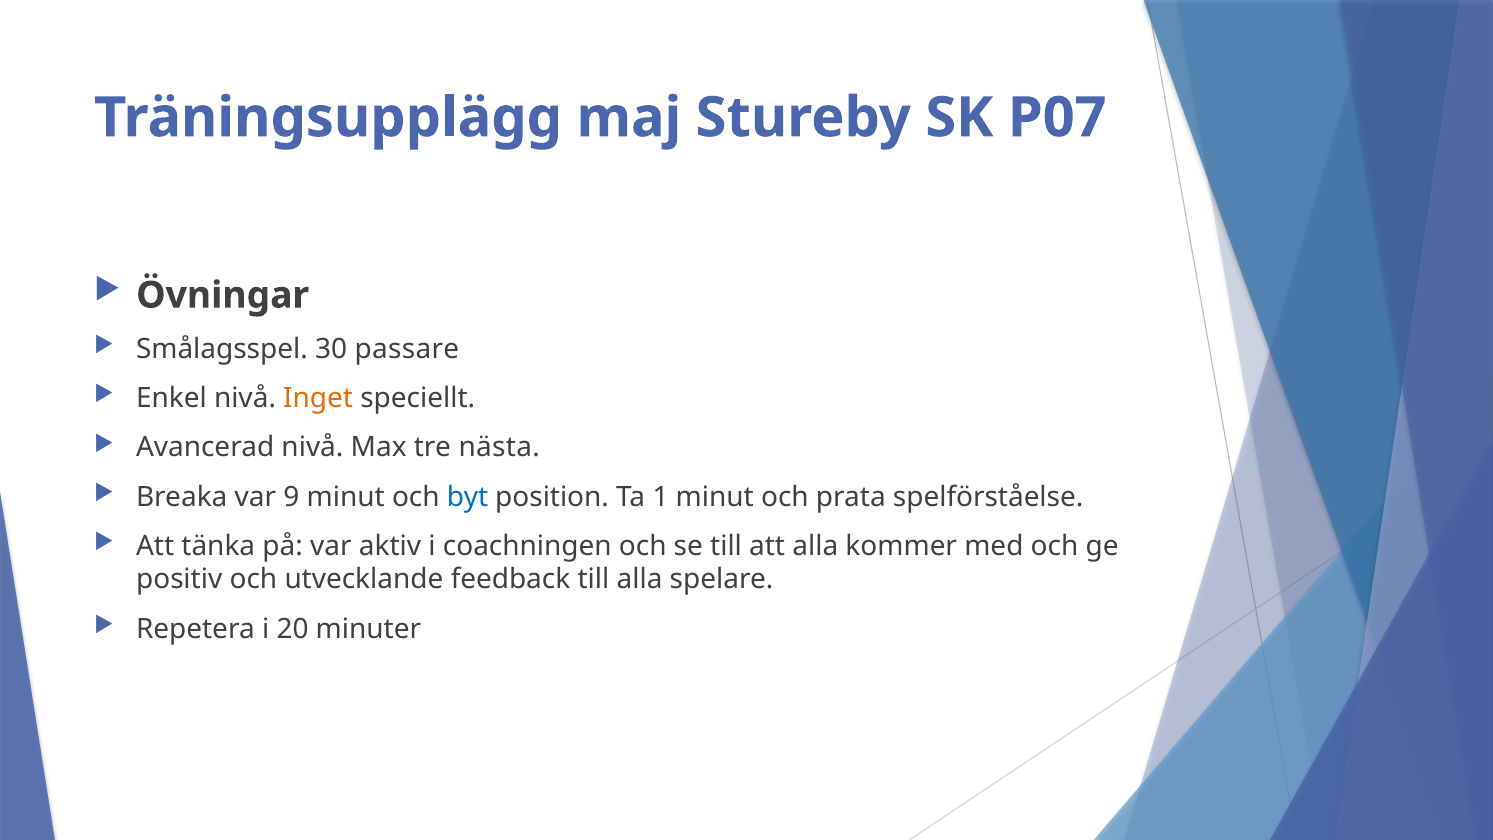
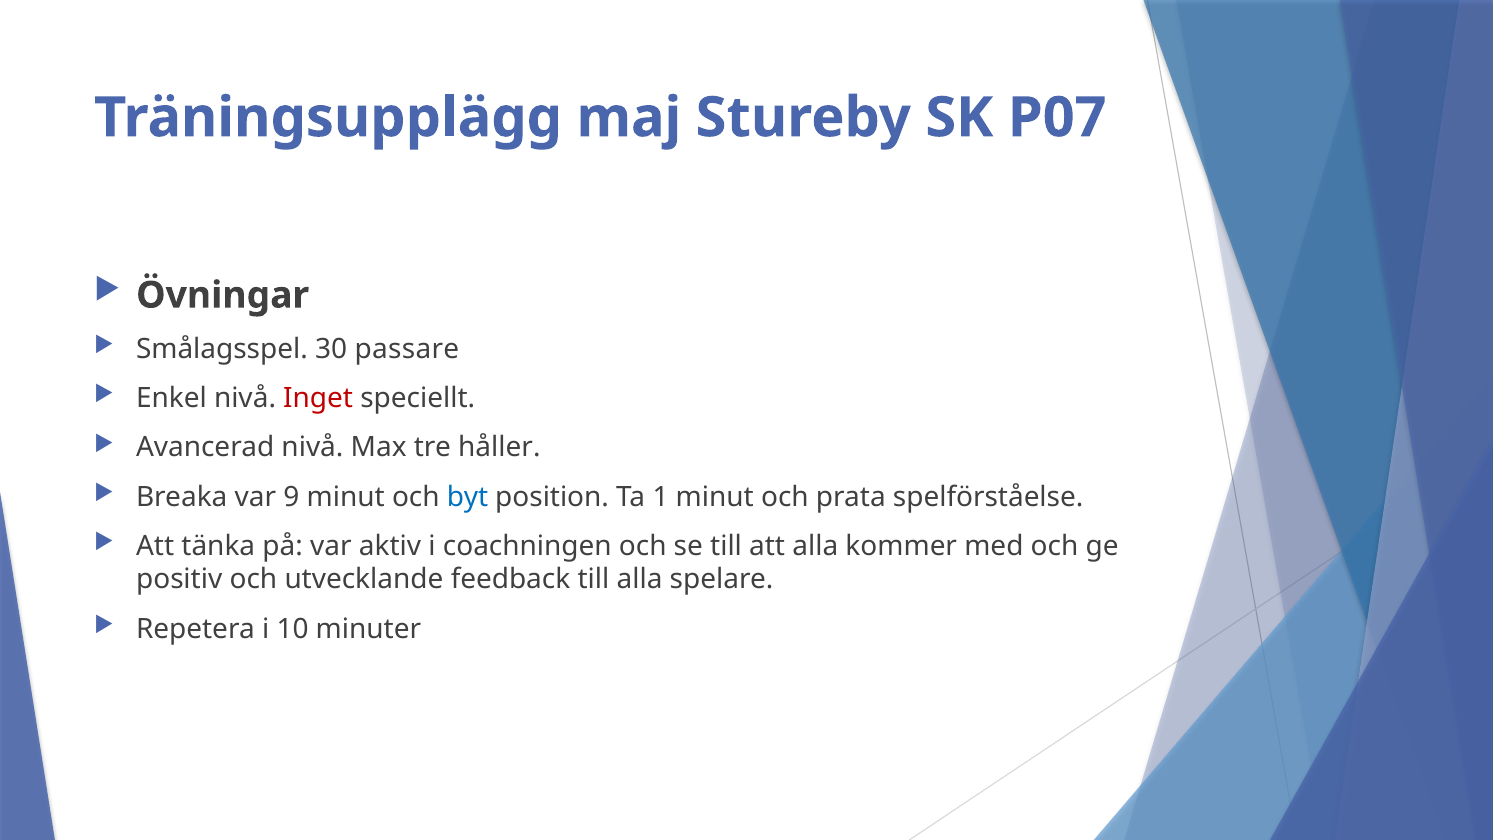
Inget colour: orange -> red (318, 398)
nästa: nästa -> håller (499, 448)
20: 20 -> 10 (293, 629)
